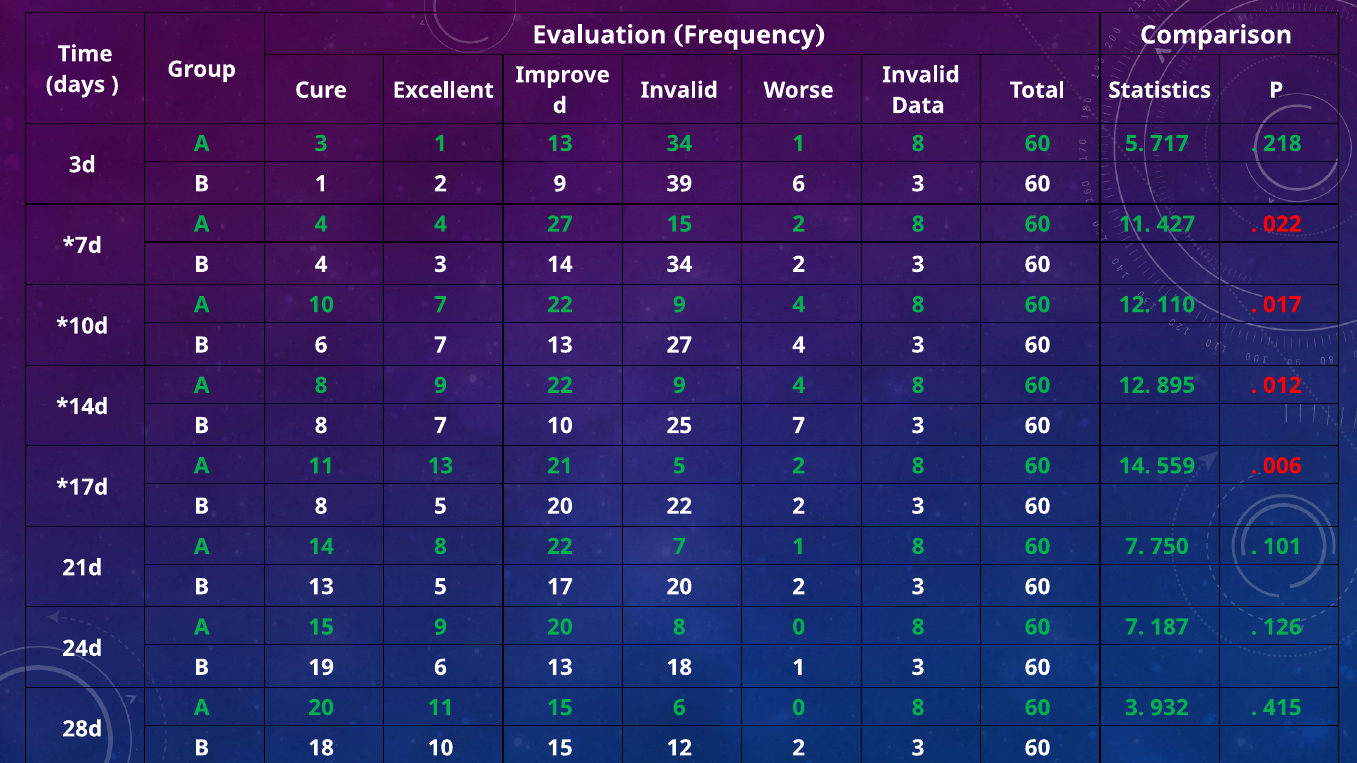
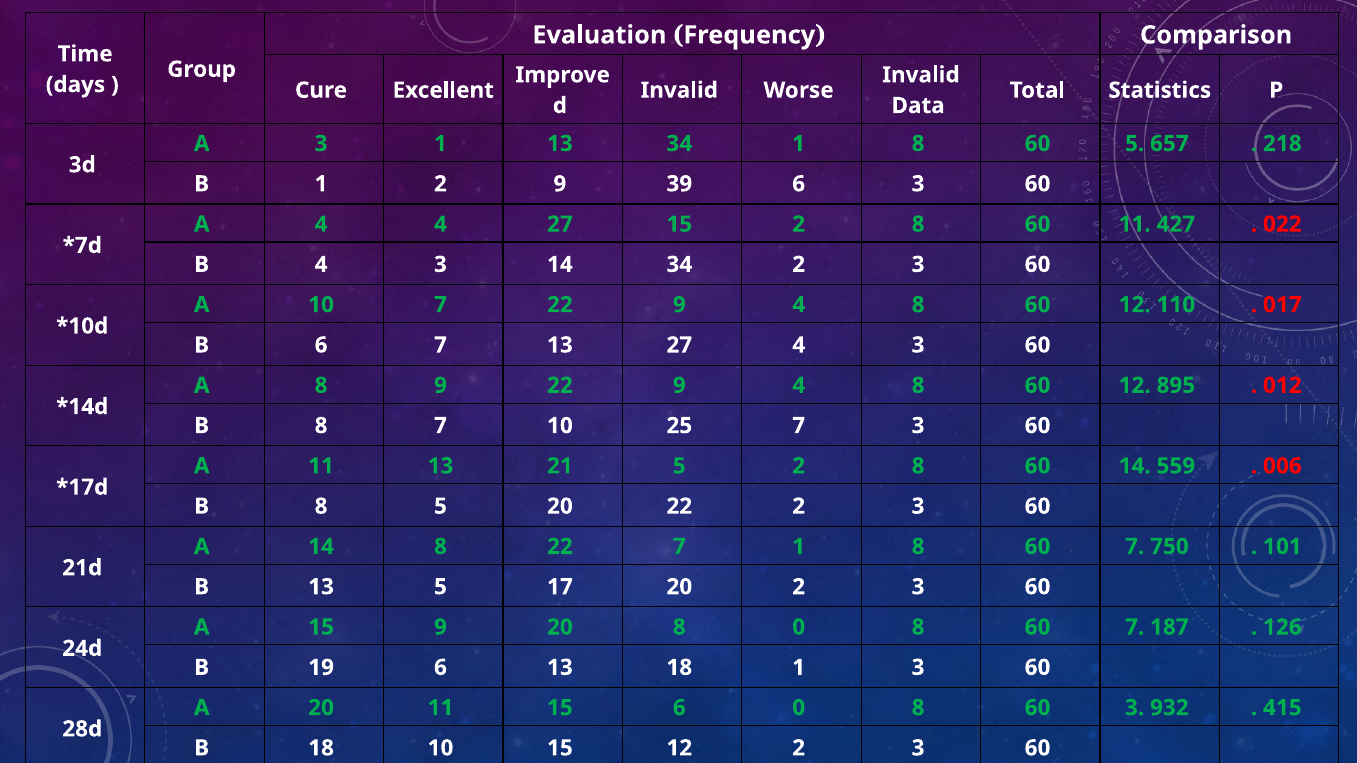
717: 717 -> 657 (1169, 144)
